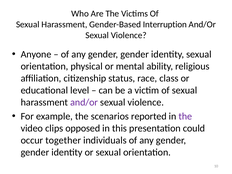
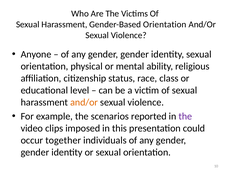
Gender-Based Interruption: Interruption -> Orientation (165, 24)
and/or colour: purple -> orange (84, 102)
opposed: opposed -> imposed (83, 128)
